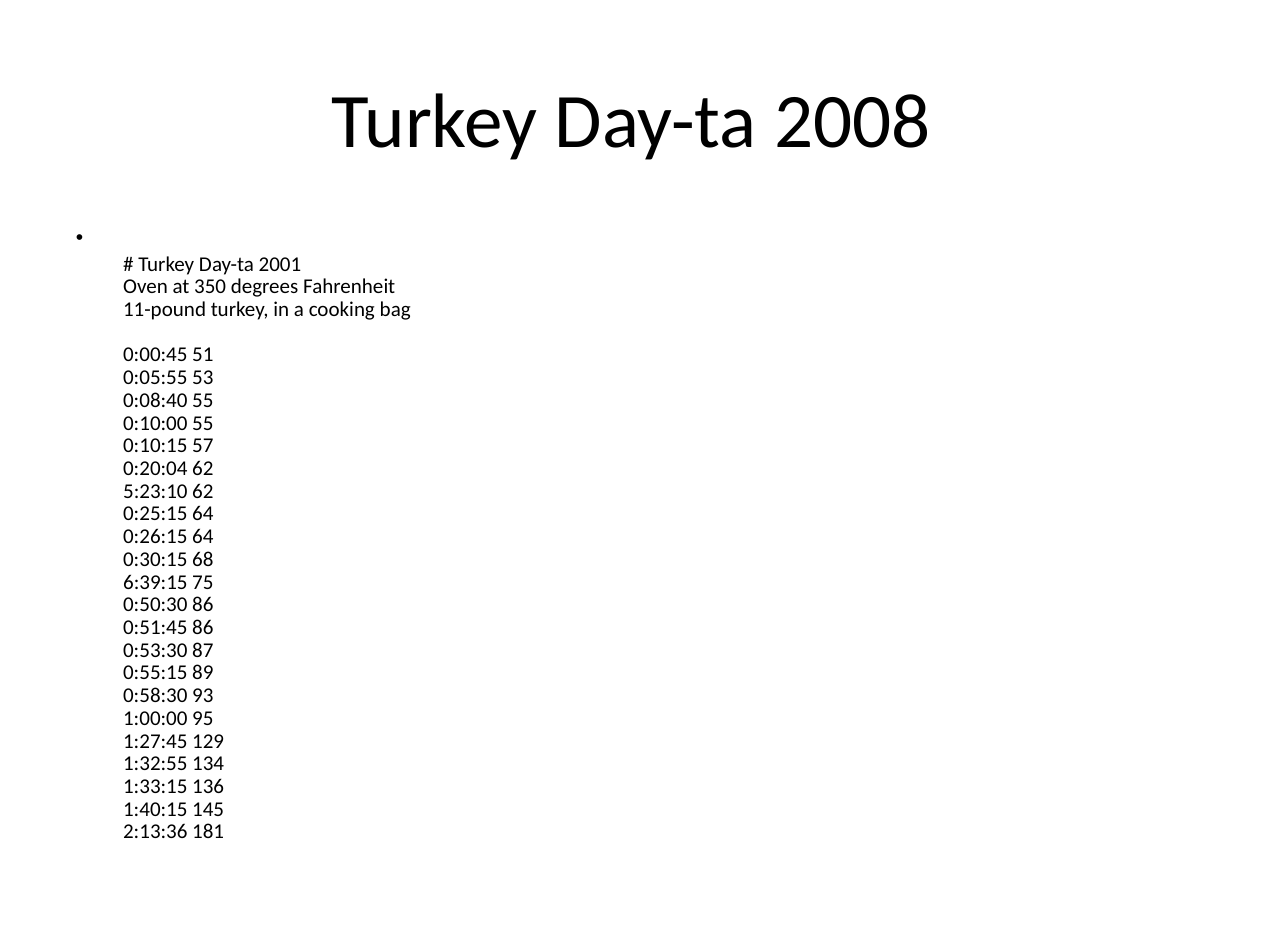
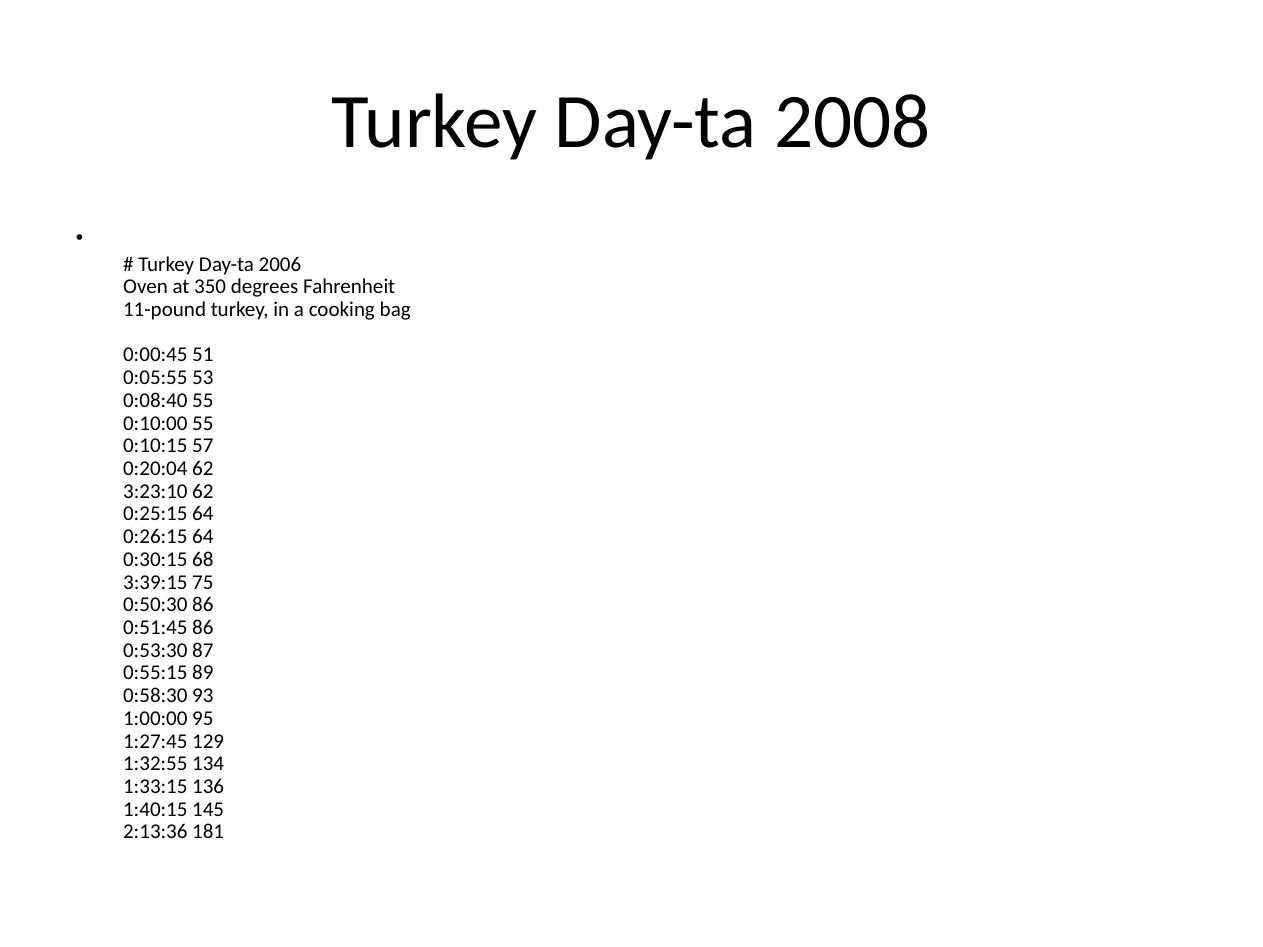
2001: 2001 -> 2006 (280, 264)
5:23:10: 5:23:10 -> 3:23:10 (155, 491)
6:39:15: 6:39:15 -> 3:39:15 (155, 582)
